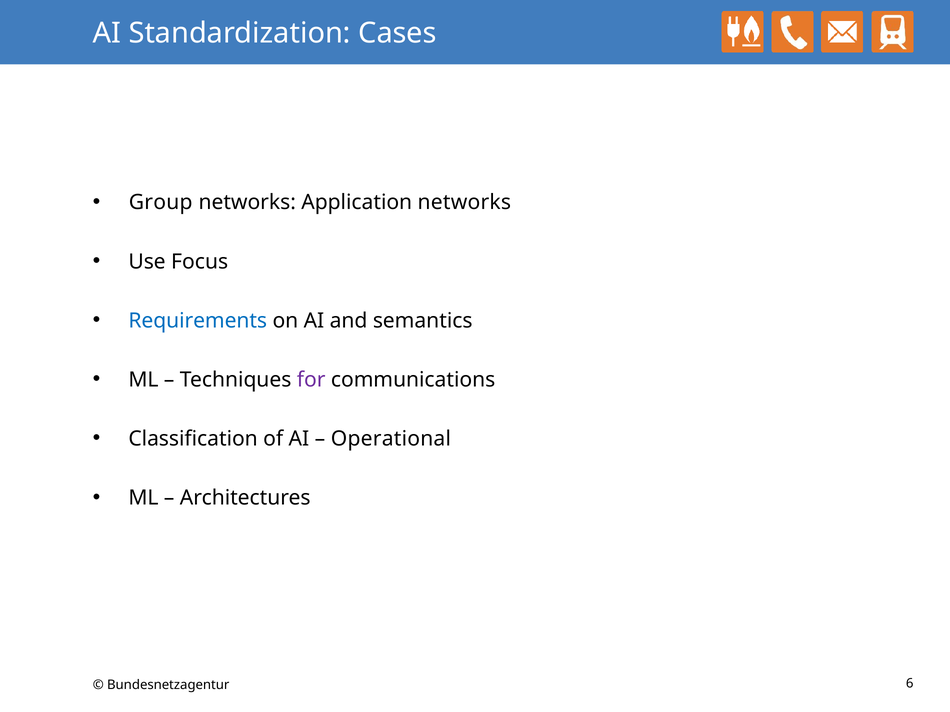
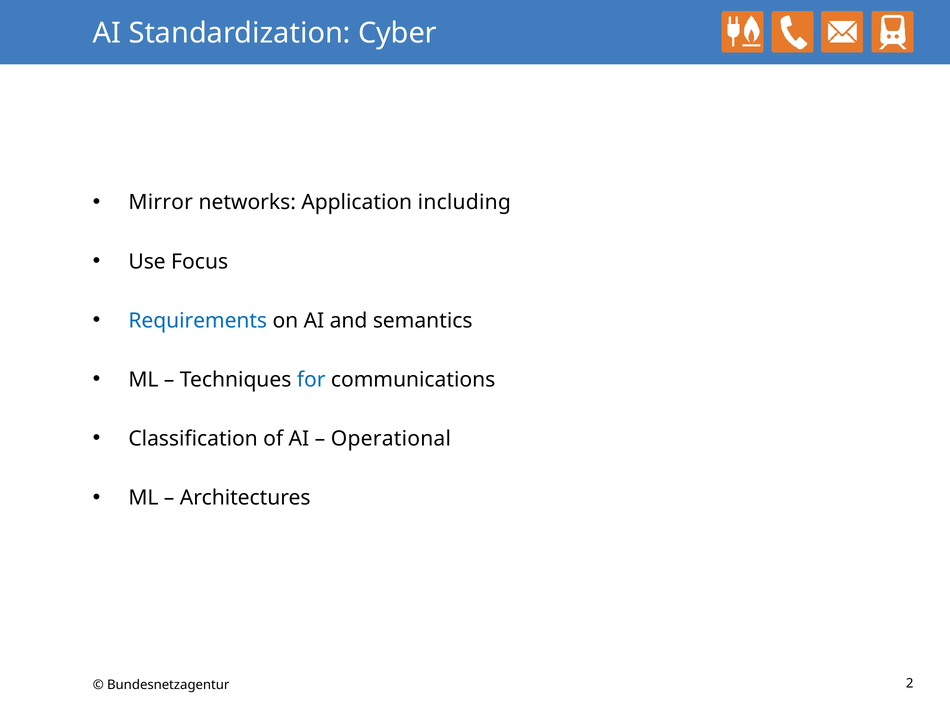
Cases: Cases -> Cyber (397, 33)
Group: Group -> Mirror (161, 203)
Application networks: networks -> including (464, 203)
for colour: purple -> blue (311, 380)
6: 6 -> 2 (910, 684)
